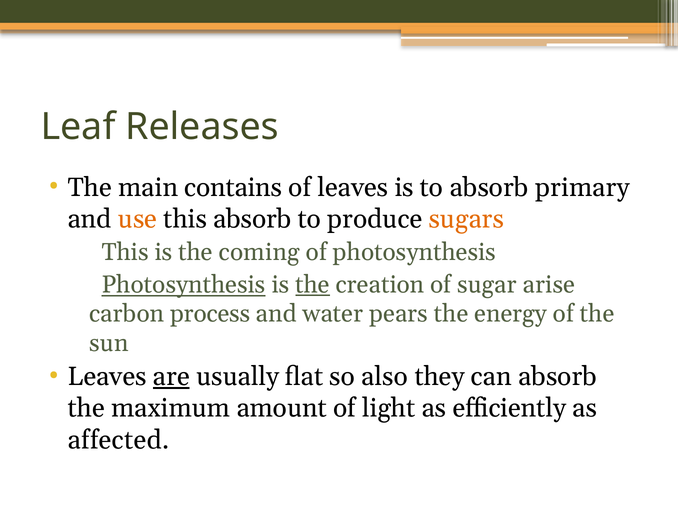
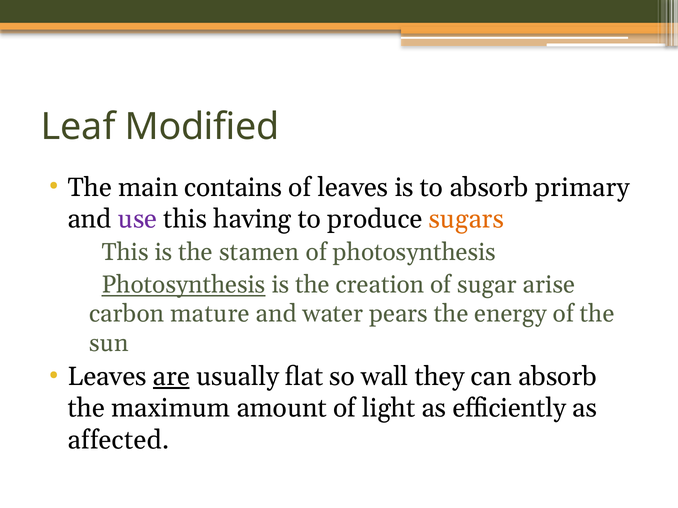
Releases: Releases -> Modified (202, 127)
use colour: orange -> purple (138, 219)
this absorb: absorb -> having (252, 219)
coming: coming -> stamen (259, 253)
the underline: present -> none (313, 285)
process: process -> mature (210, 314)
also: also -> wall (385, 377)
